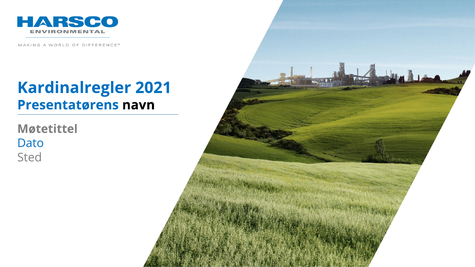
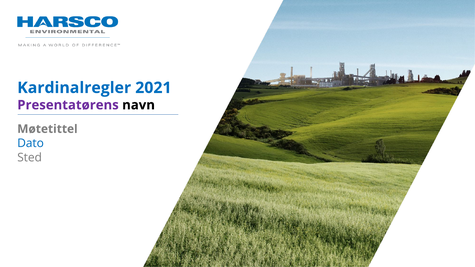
Presentatørens colour: blue -> purple (68, 105)
